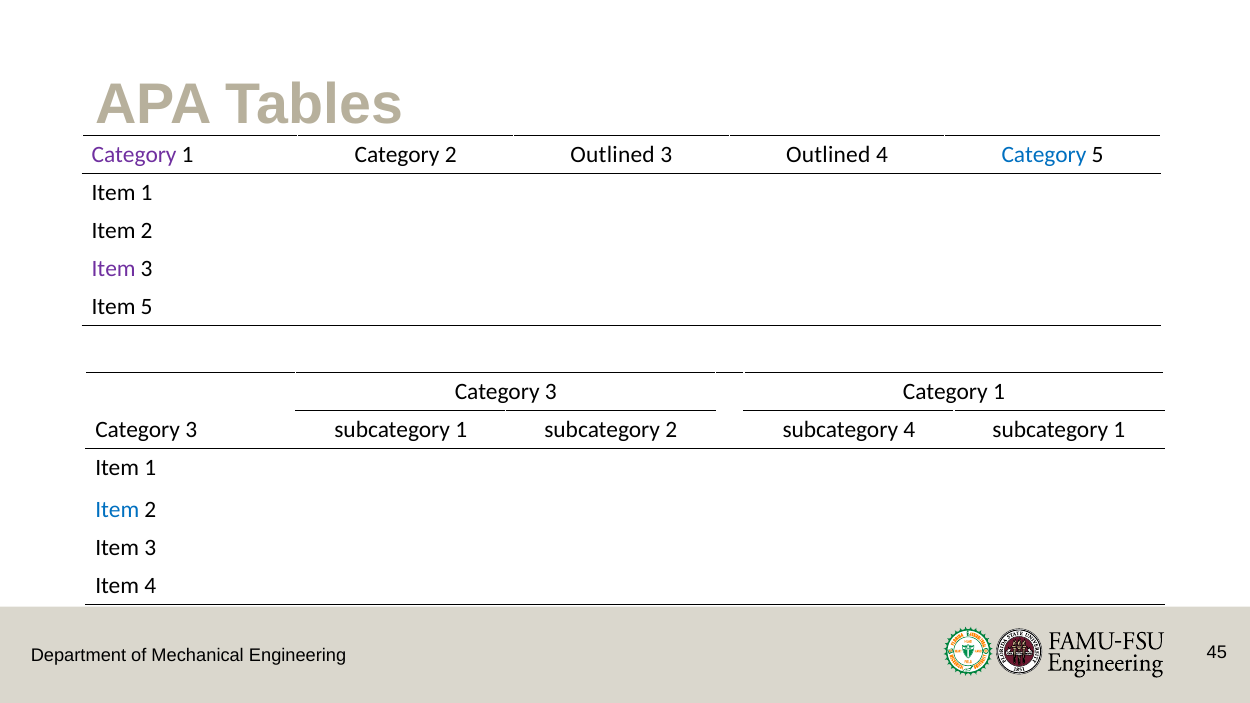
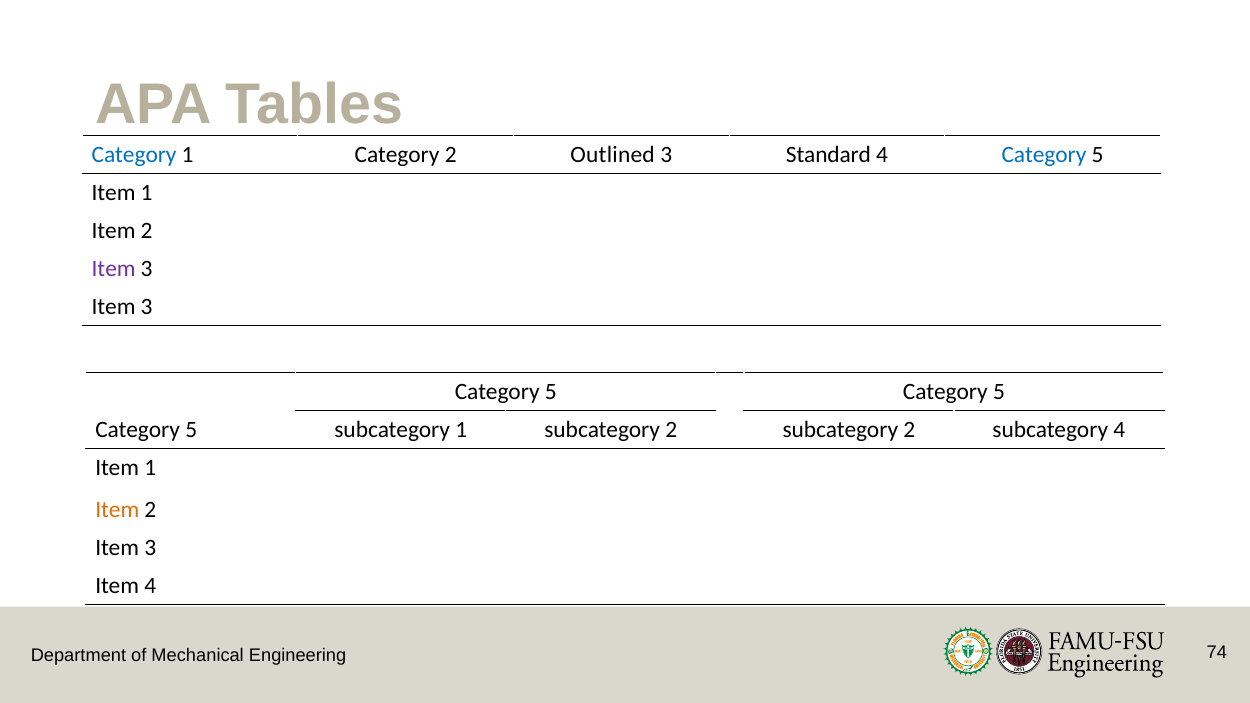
Category colour: purple -> blue (134, 155)
3 Outlined: Outlined -> Standard (828, 155)
5: 5 -> 3 (147, 307)
3: 3 -> 5 (551, 392)
1: 1 -> 5 (999, 392)
3: 3 -> 5 (191, 430)
2 subcategory 4: 4 -> 2 (909, 430)
1: 1 -> 4 (1119, 430)
Item colour: blue -> orange (117, 510)
45: 45 -> 74 (1217, 653)
